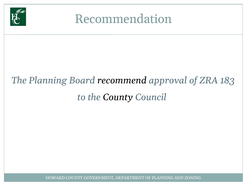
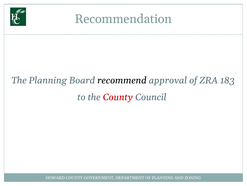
County colour: black -> red (118, 97)
